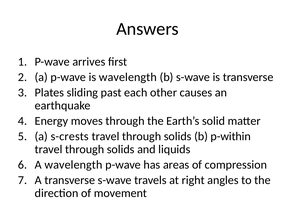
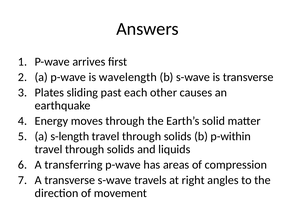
s-crests: s-crests -> s-length (70, 136)
A wavelength: wavelength -> transferring (74, 165)
